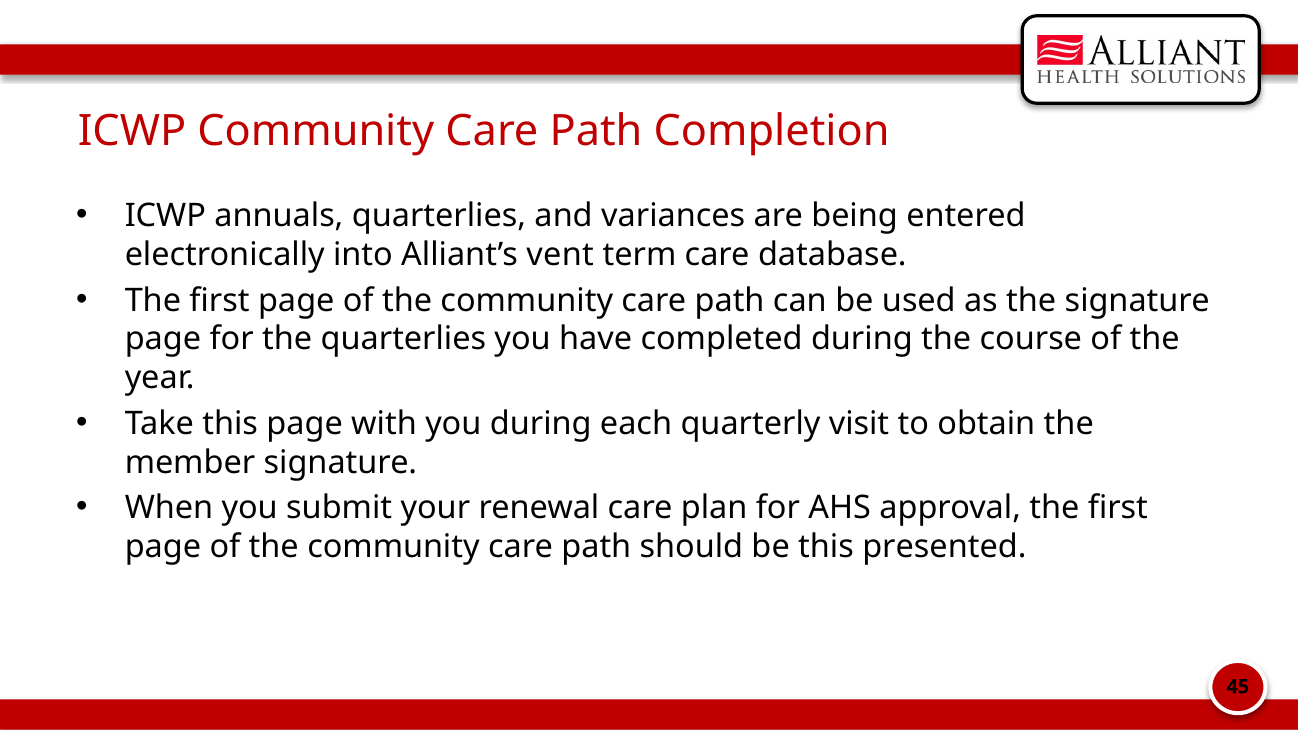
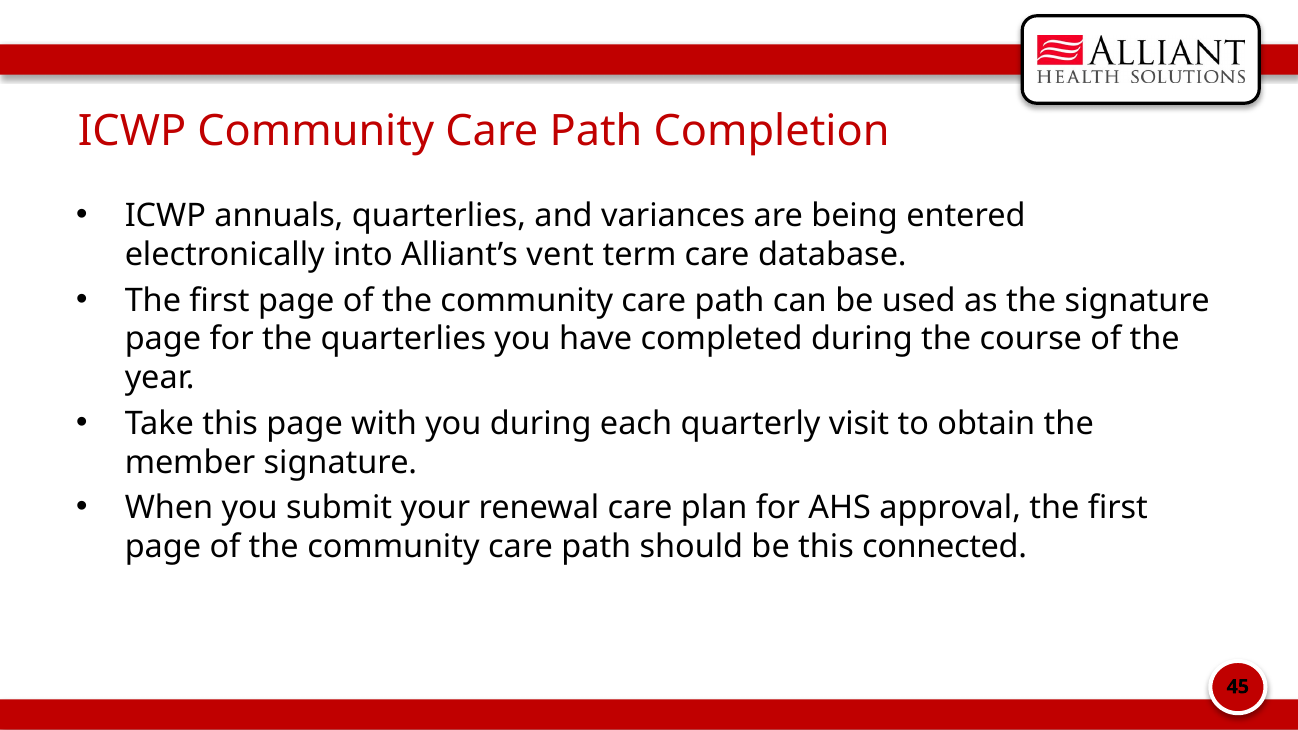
presented: presented -> connected (945, 547)
